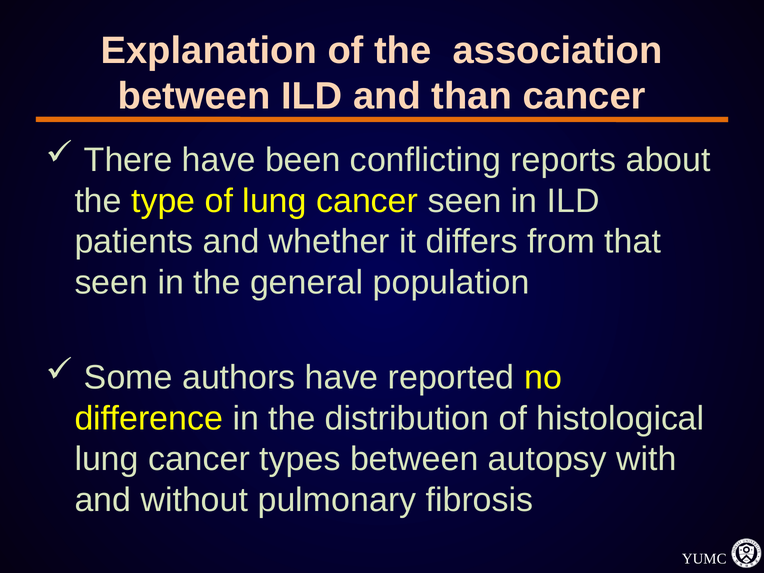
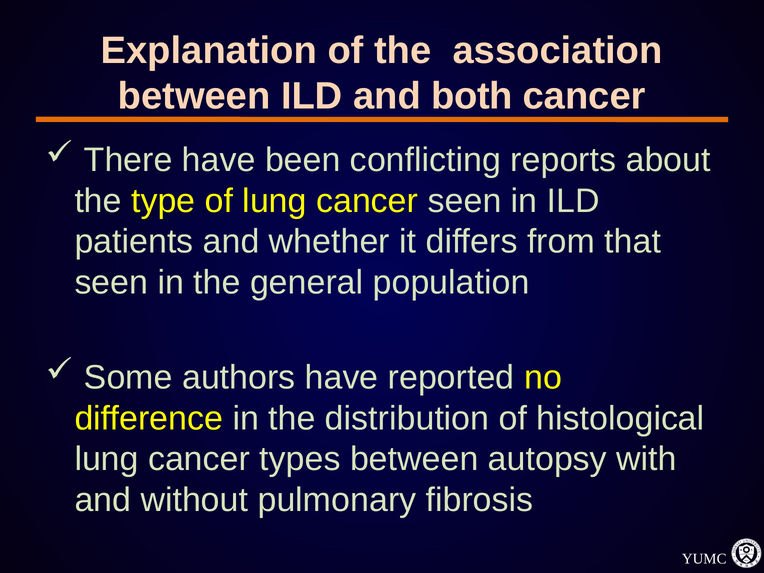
than: than -> both (472, 96)
